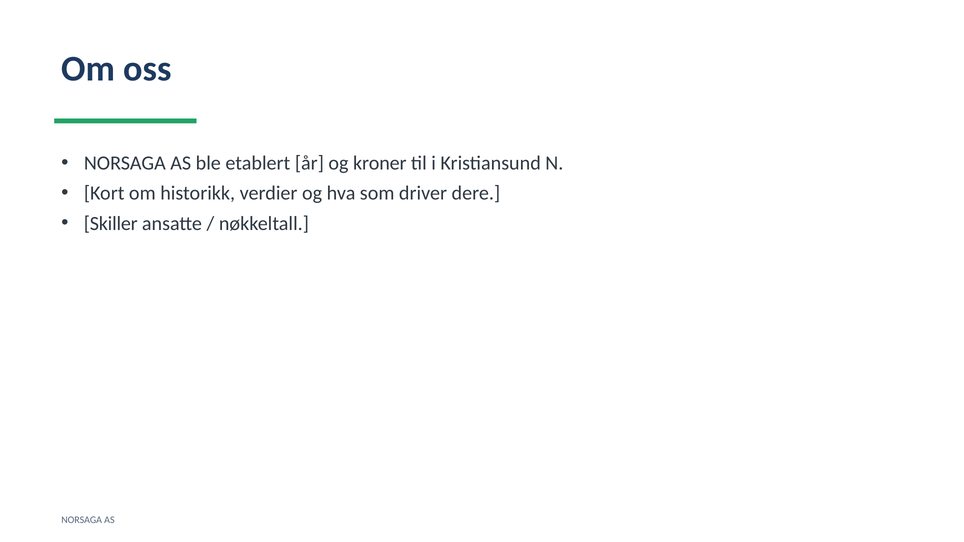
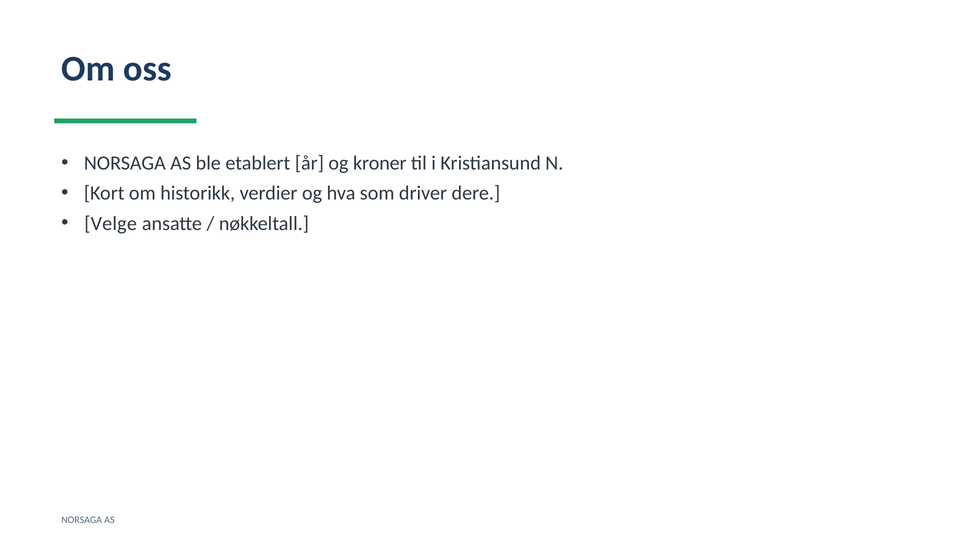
Skiller: Skiller -> Velge (111, 224)
